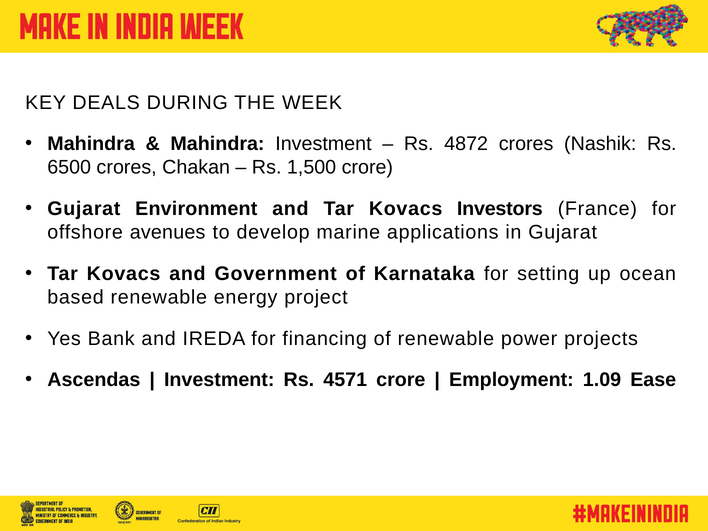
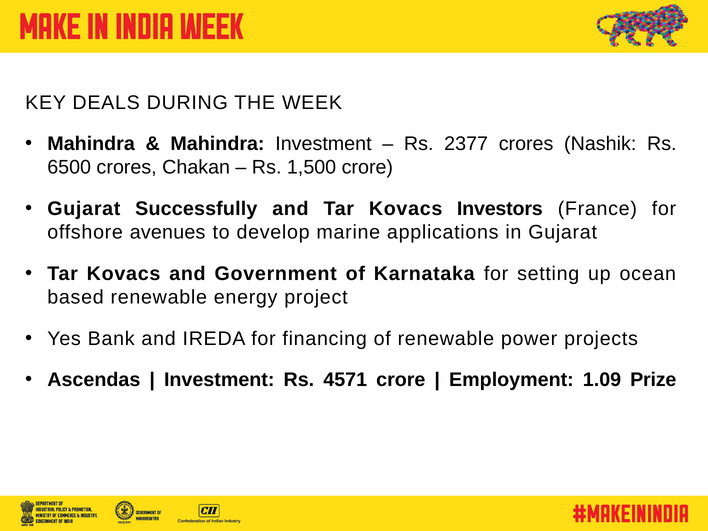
4872: 4872 -> 2377 (466, 144)
Environment: Environment -> Successfully (196, 209)
Ease: Ease -> Prize (653, 380)
